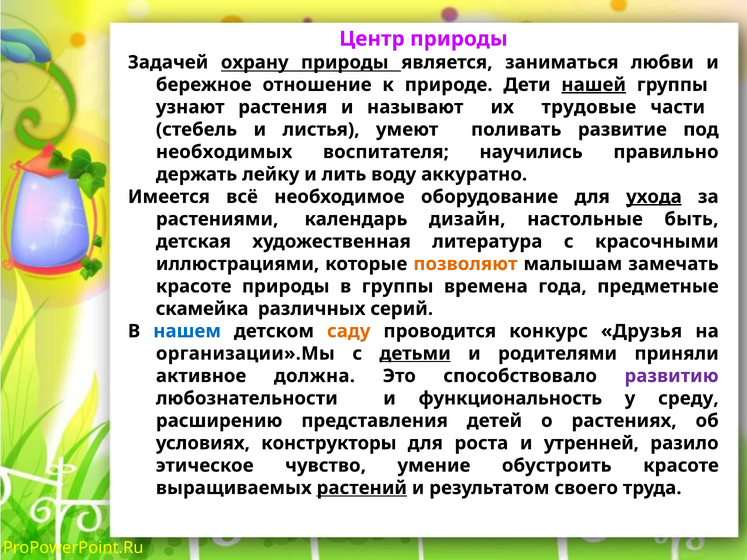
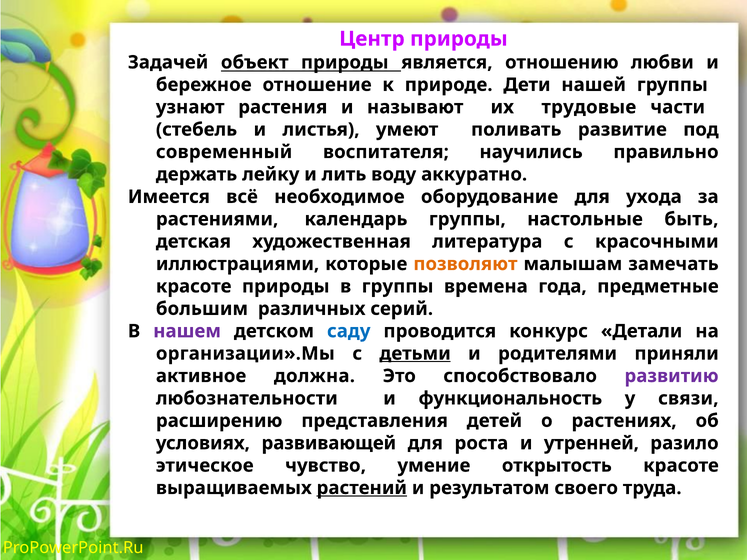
охрану: охрану -> объект (255, 62)
заниматься: заниматься -> отношению (562, 62)
нашей underline: present -> none (594, 85)
необходимых: необходимых -> современный (224, 152)
ухода underline: present -> none (654, 197)
календарь дизайн: дизайн -> группы (467, 219)
скамейка: скамейка -> большим (202, 309)
нашем colour: blue -> purple (187, 331)
саду colour: orange -> blue (349, 331)
Друзья: Друзья -> Детали (642, 331)
среду: среду -> связи (688, 399)
конструкторы: конструкторы -> развивающей (329, 443)
обустроить: обустроить -> открытость (557, 466)
